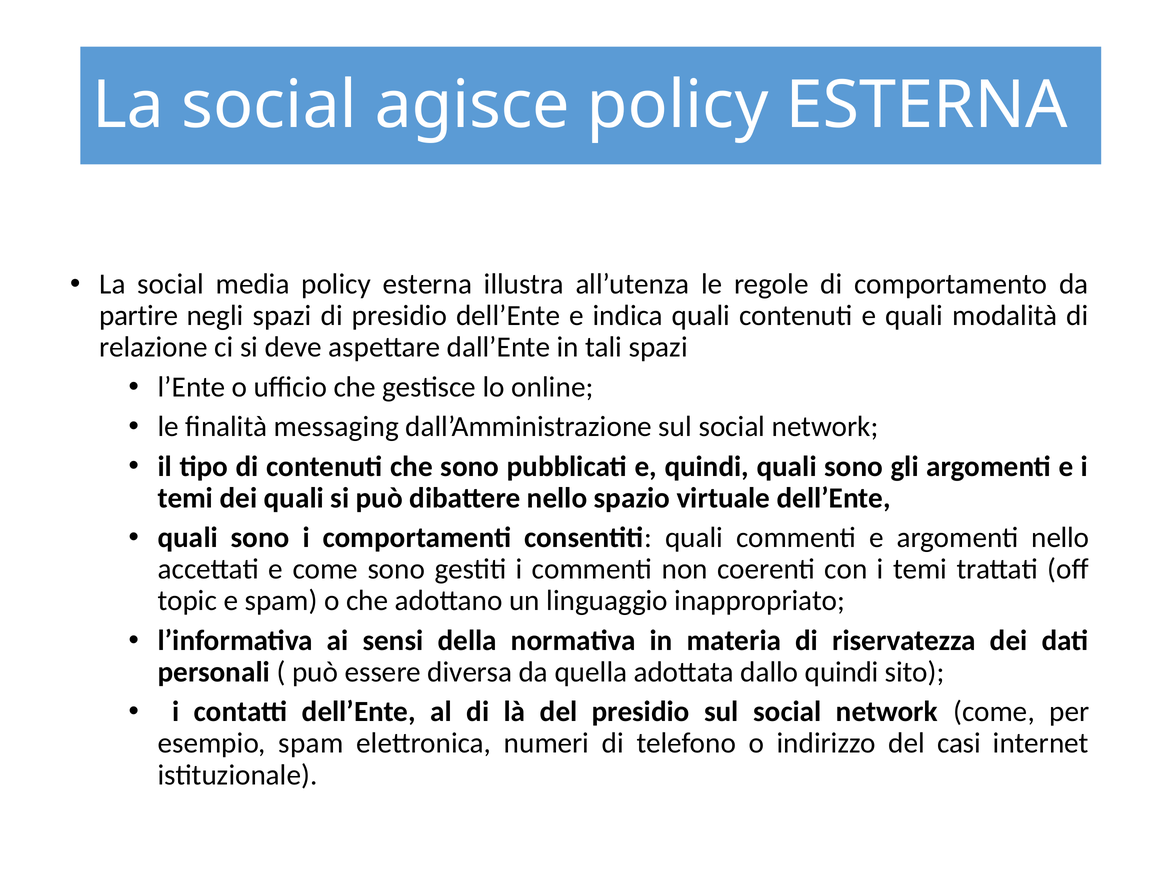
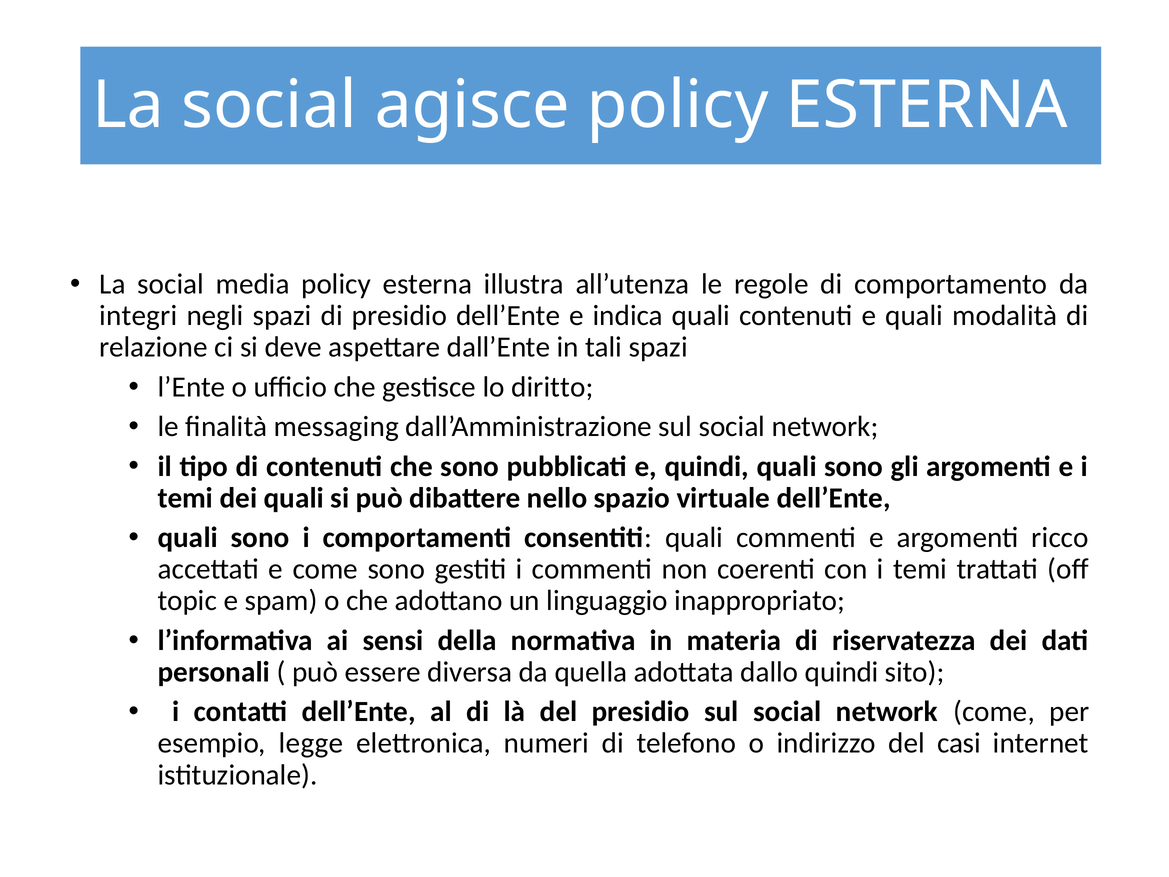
partire: partire -> integri (138, 316)
online: online -> diritto (552, 387)
argomenti nello: nello -> ricco (1060, 537)
esempio spam: spam -> legge (311, 743)
